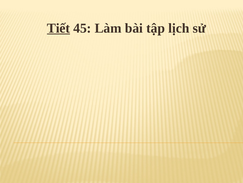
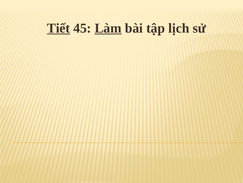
Làm underline: none -> present (108, 28)
